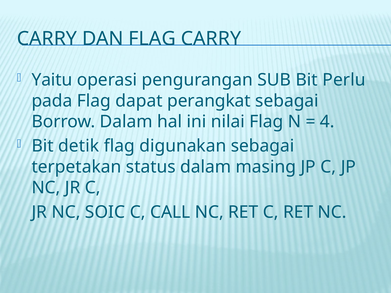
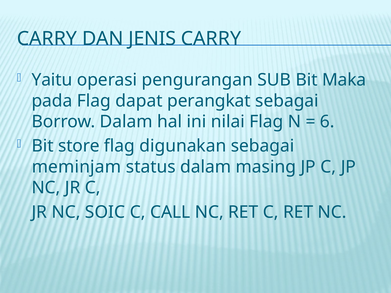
DAN FLAG: FLAG -> JENIS (152, 39)
Perlu: Perlu -> Maka (344, 80)
4: 4 -> 6 (327, 122)
detik: detik -> store (79, 146)
terpetakan: terpetakan -> meminjam (76, 167)
